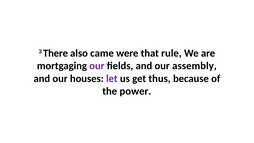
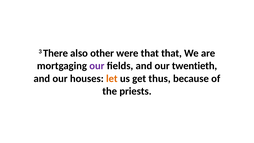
came: came -> other (102, 53)
that rule: rule -> that (172, 53)
assembly: assembly -> twentieth (195, 66)
let colour: purple -> orange (112, 79)
power: power -> priests (135, 91)
